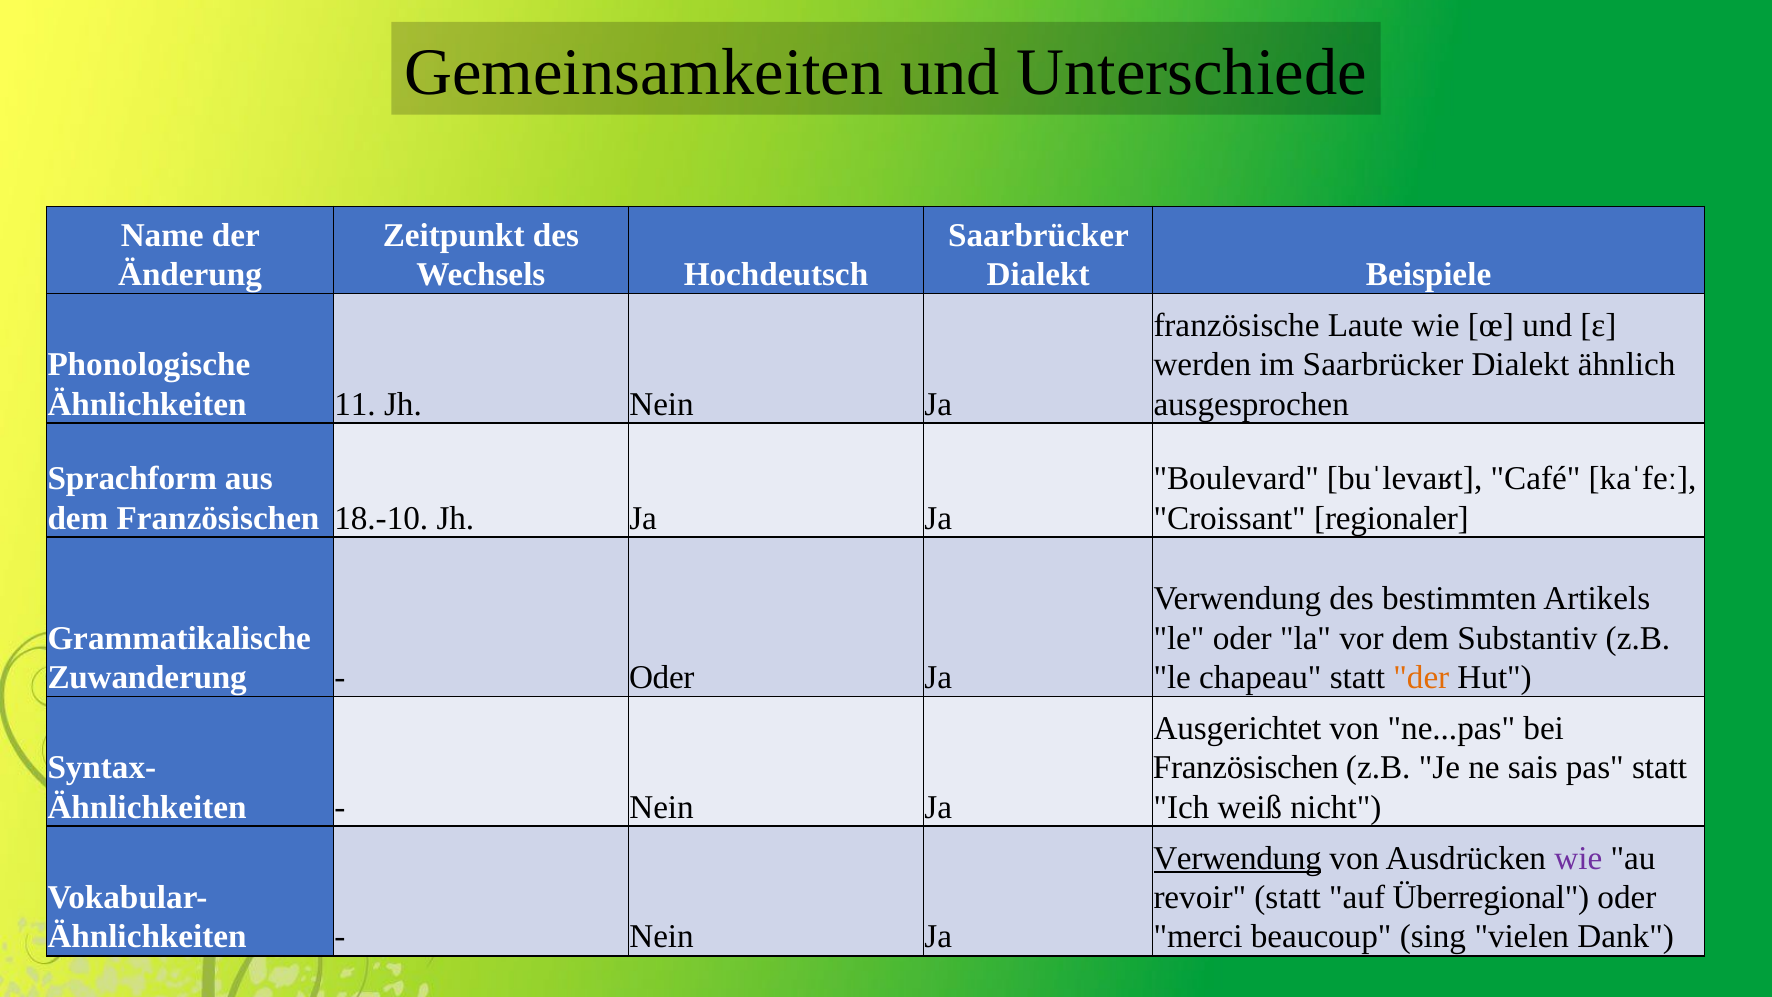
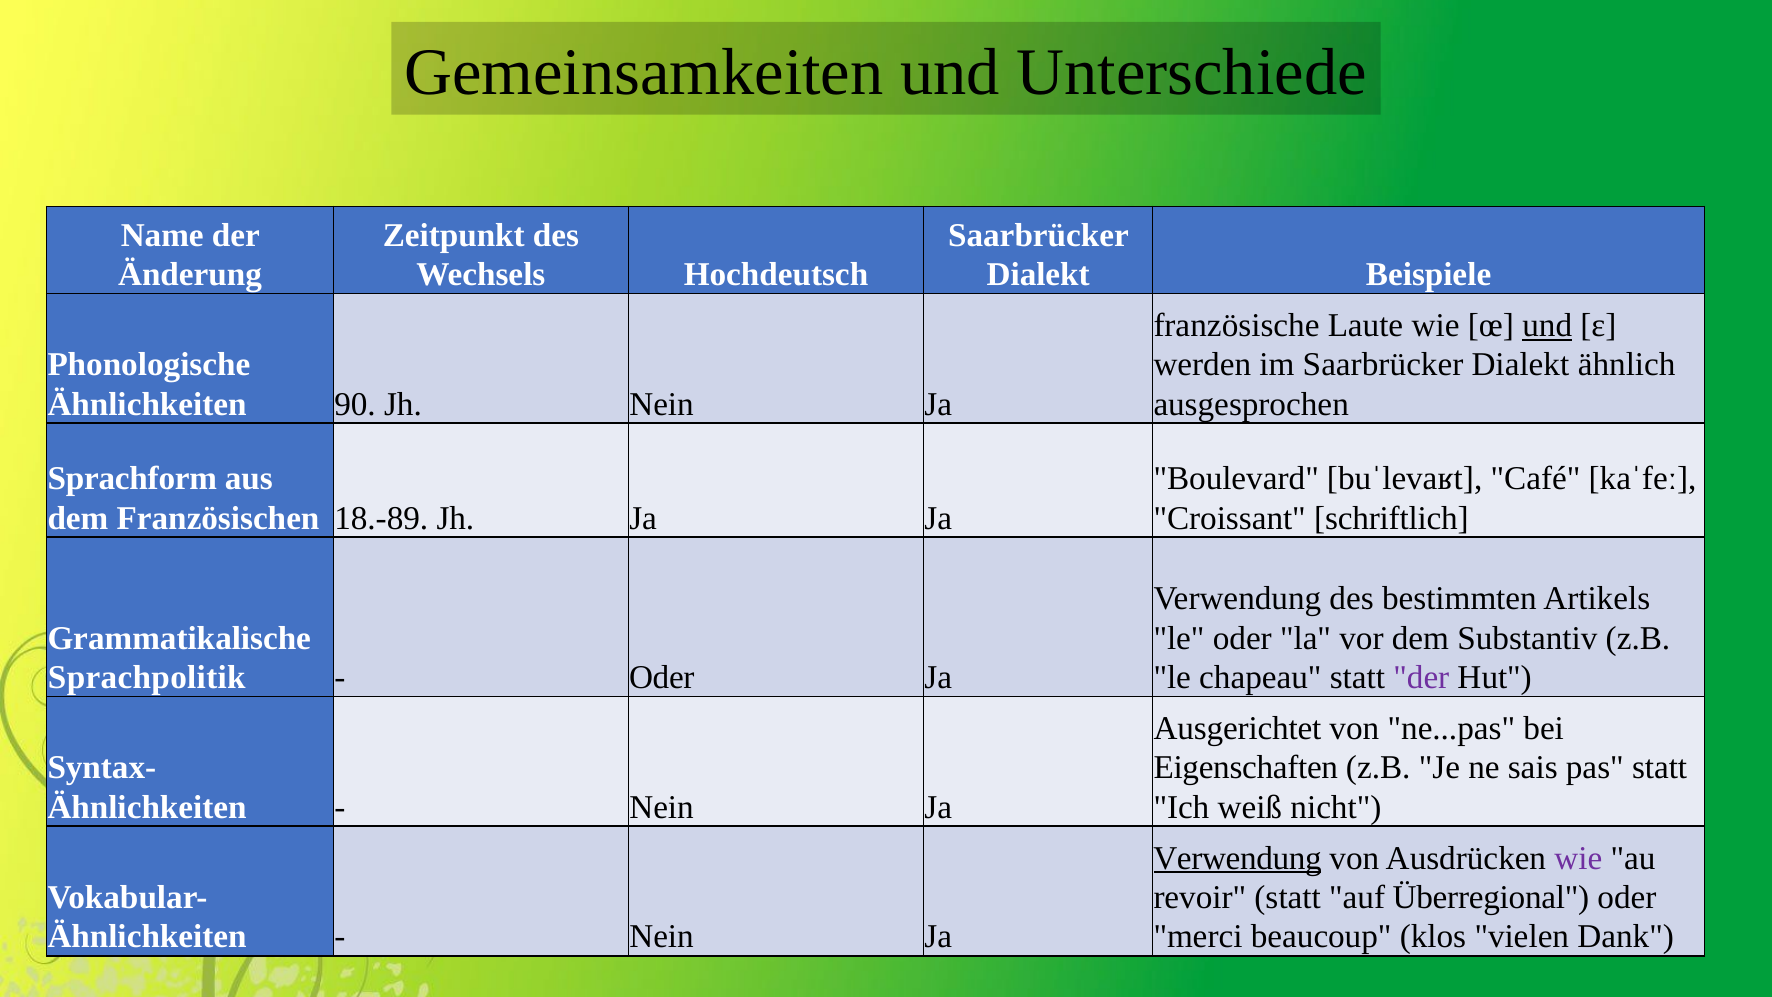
und underline: none -> present (1547, 326)
11: 11 -> 90 (355, 404)
18.-10: 18.-10 -> 18.-89 (381, 518)
regionaler: regionaler -> schriftlich (1391, 518)
Zuwanderung: Zuwanderung -> Sprachpolitik (147, 677)
der colour: orange -> purple (1421, 677)
Französischen: Französischen -> Eigenschaften (1246, 768)
sing: sing -> klos (1433, 937)
